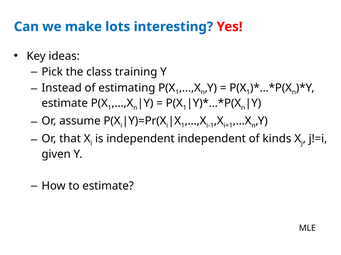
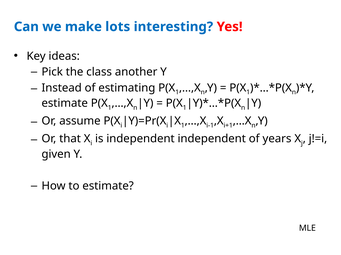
training: training -> another (136, 72)
kinds: kinds -> years (277, 139)
